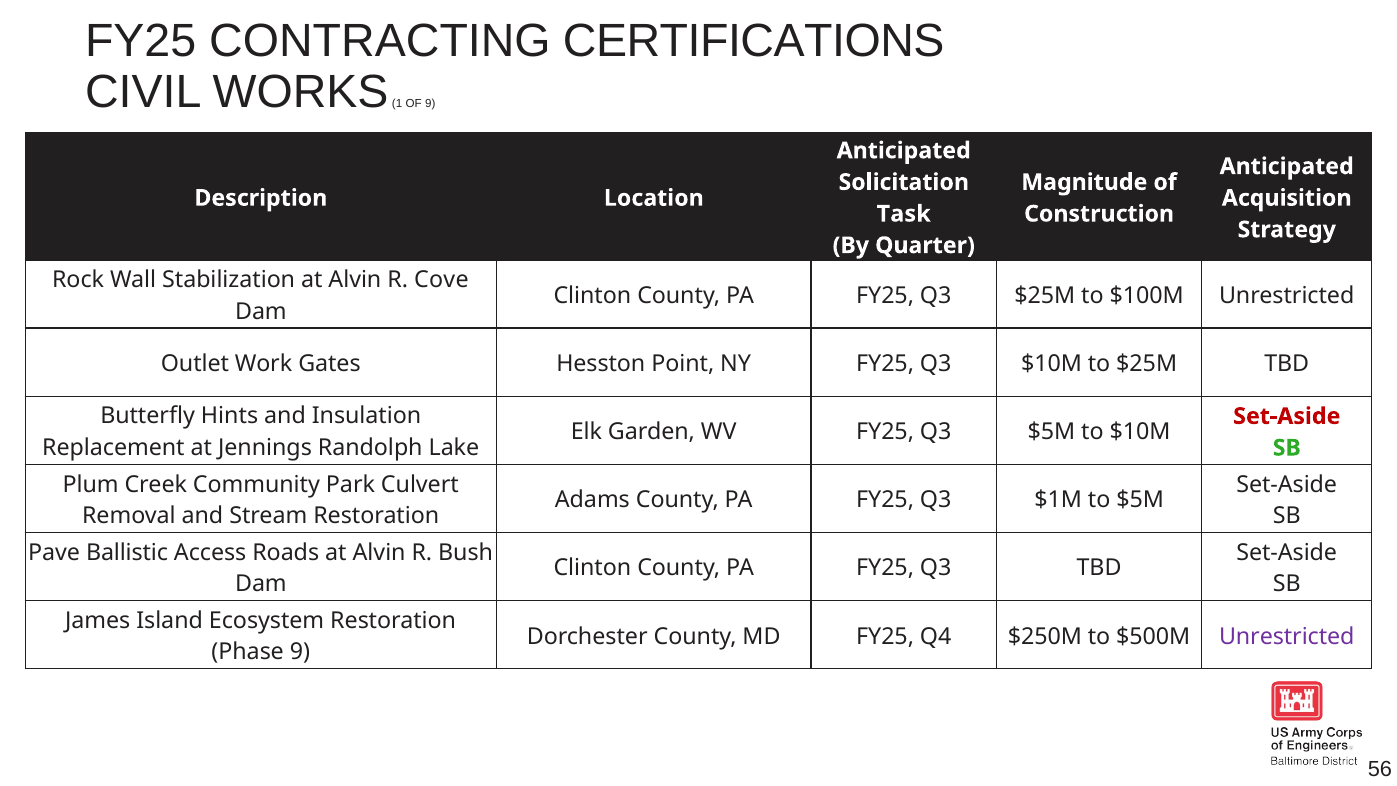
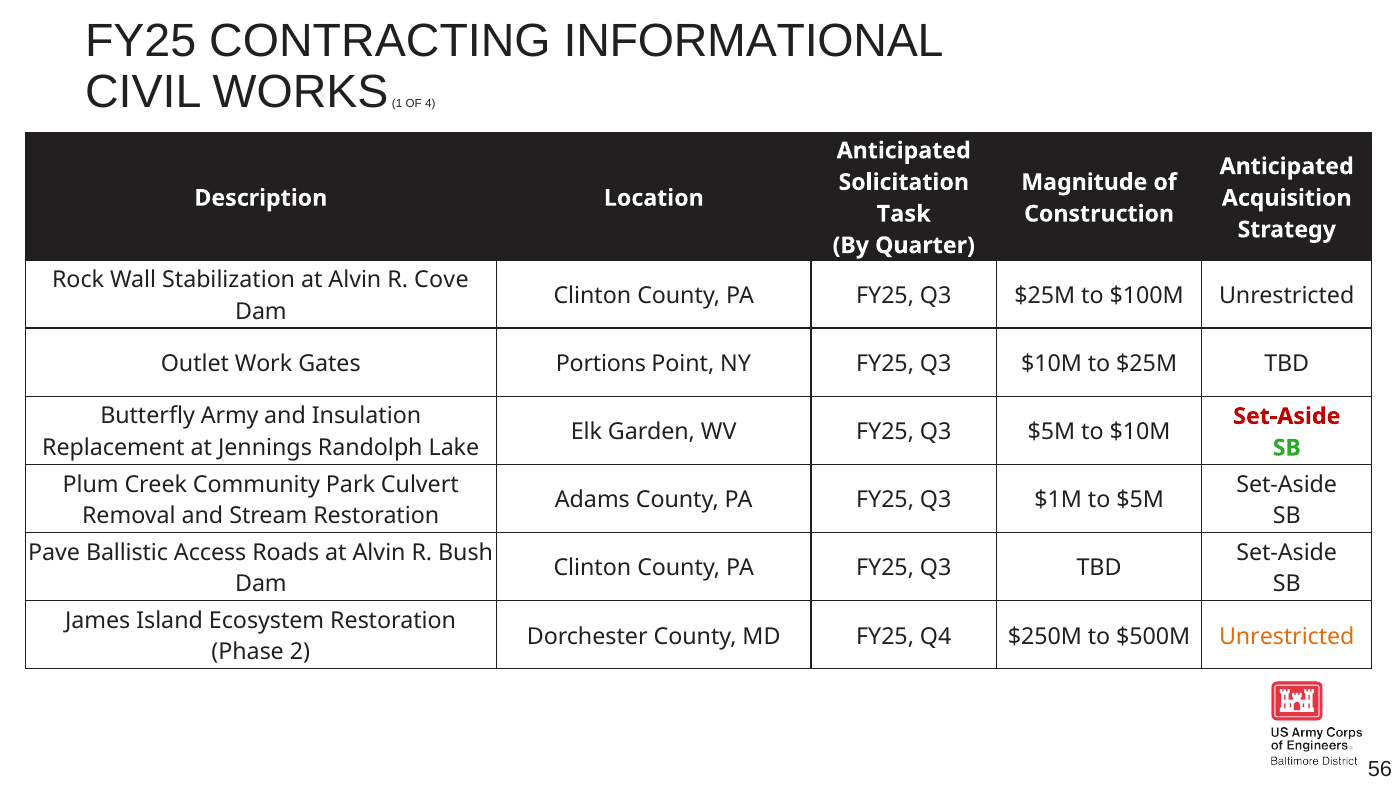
CERTIFICATIONS: CERTIFICATIONS -> INFORMATIONAL (754, 41)
OF 9: 9 -> 4 (430, 103)
Hesston: Hesston -> Portions (601, 364)
Hints: Hints -> Army (230, 416)
Unrestricted colour: purple -> orange (1287, 636)
Phase 9: 9 -> 2 (300, 652)
